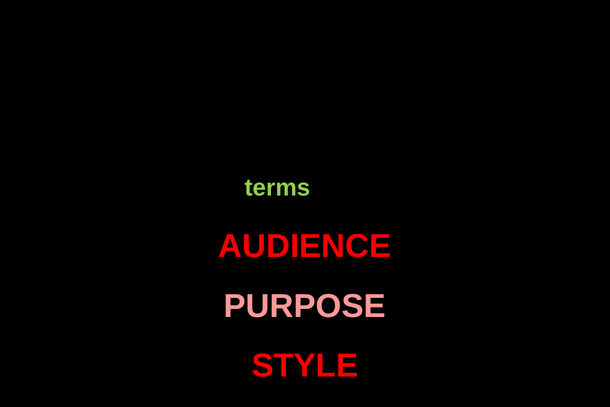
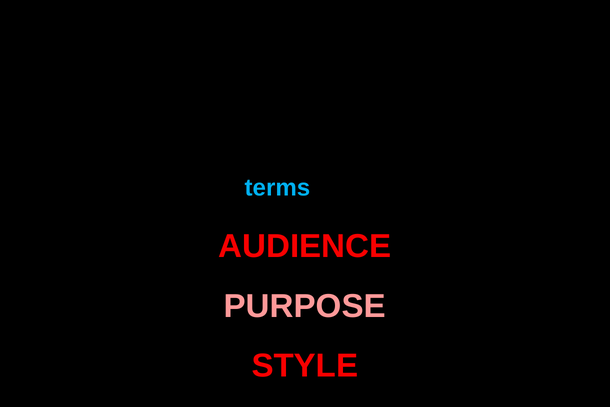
terms colour: light green -> light blue (277, 188)
